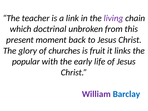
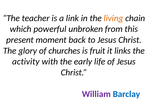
living colour: purple -> orange (113, 18)
doctrinal: doctrinal -> powerful (50, 29)
popular: popular -> activity (26, 62)
